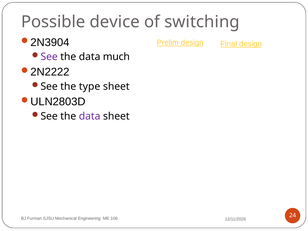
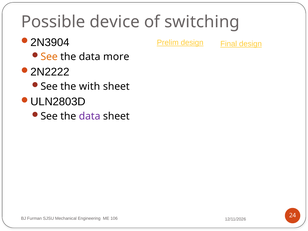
See colour: purple -> orange (49, 57)
much: much -> more (116, 57)
type: type -> with (90, 86)
